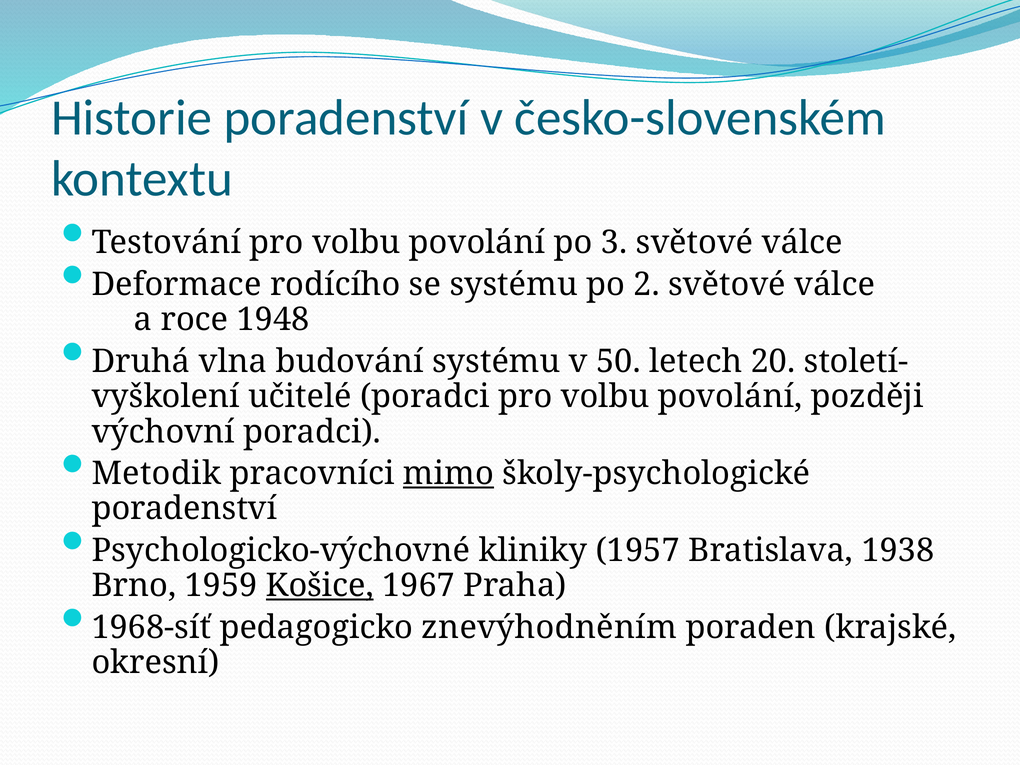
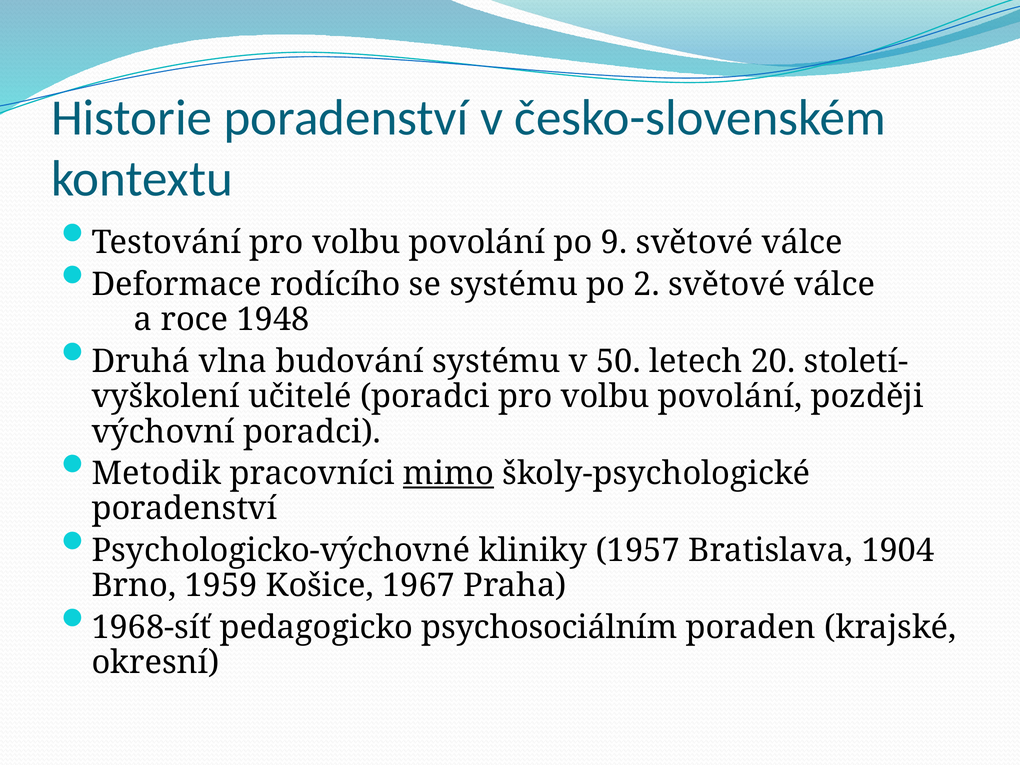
3: 3 -> 9 (614, 243)
1938: 1938 -> 1904 (898, 550)
Košice underline: present -> none (320, 586)
znevýhodněním: znevýhodněním -> psychosociálním (549, 627)
